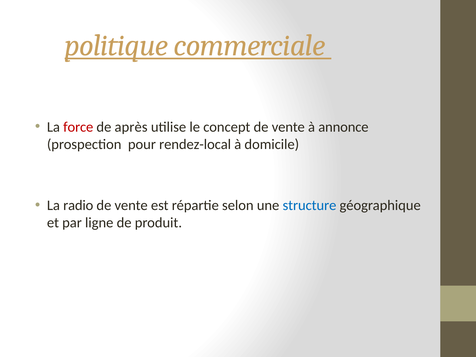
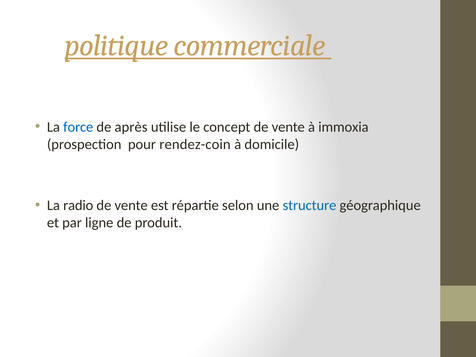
force colour: red -> blue (78, 127)
annonce: annonce -> immoxia (343, 127)
rendez-local: rendez-local -> rendez-coin (195, 144)
